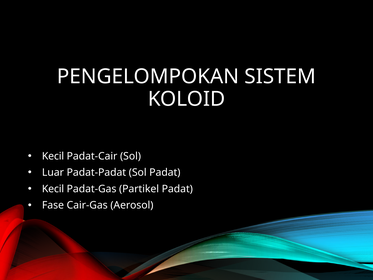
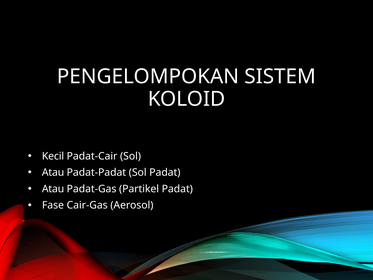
Luar: Luar -> Atau (53, 172)
Kecil: Kecil -> Atau (53, 189)
